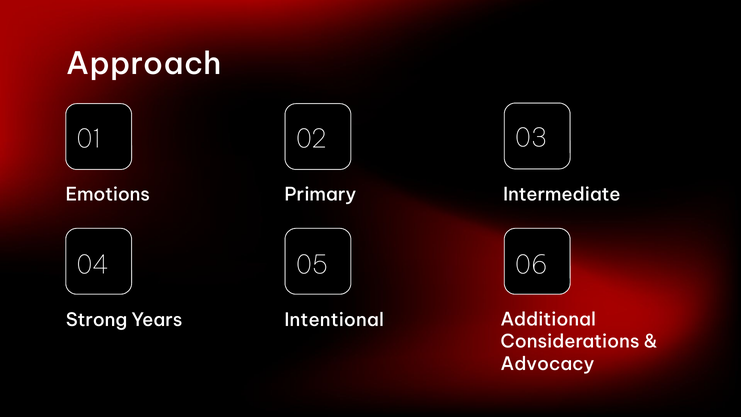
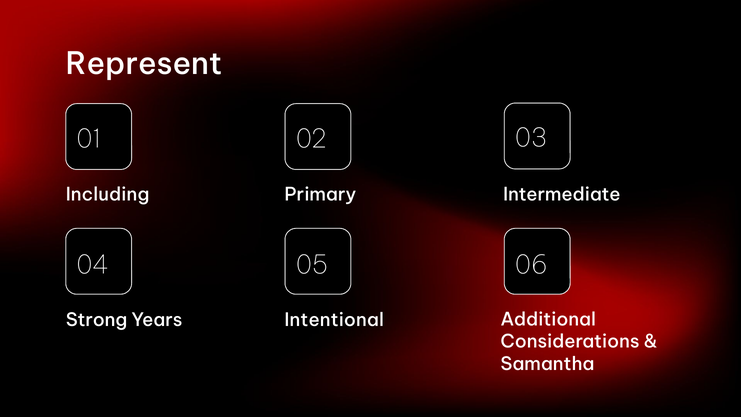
Approach: Approach -> Represent (144, 64)
Emotions: Emotions -> Including (108, 195)
Advocacy: Advocacy -> Samantha (547, 364)
